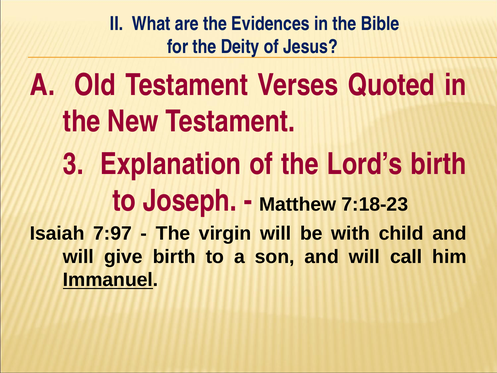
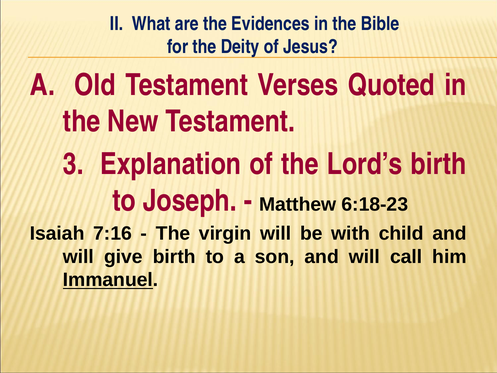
7:18-23: 7:18-23 -> 6:18-23 (375, 204)
7:97: 7:97 -> 7:16 (113, 233)
